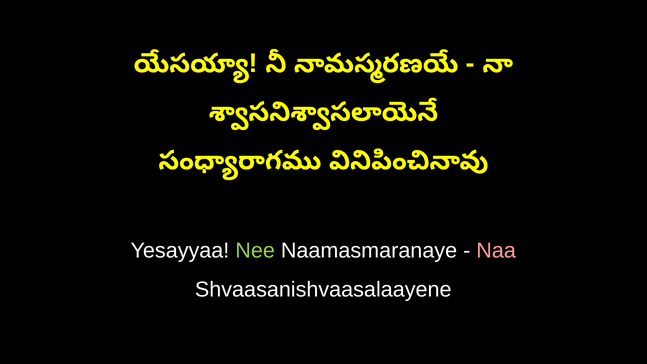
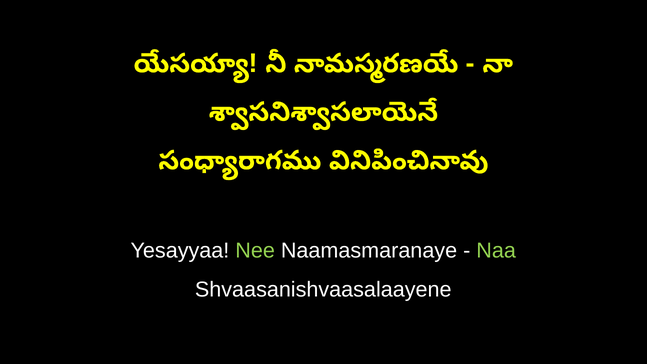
Naa colour: pink -> light green (496, 251)
